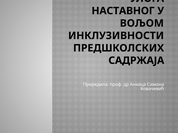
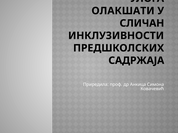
НАСТАВНОГ: НАСТАВНОГ -> ОЛАКШАТИ (123, 11)
ВОЉОМ: ВОЉОМ -> СЛИЧАН (142, 23)
